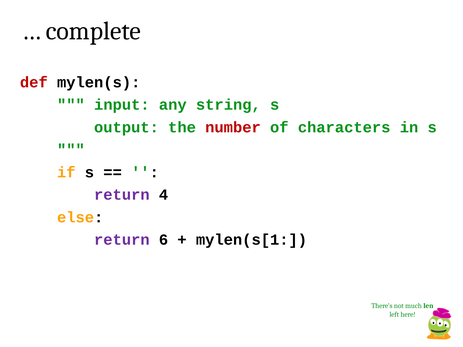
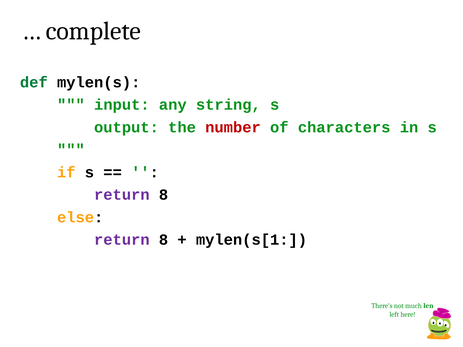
def colour: red -> green (34, 82)
4: 4 -> 8 (164, 195)
6: 6 -> 8 (164, 240)
